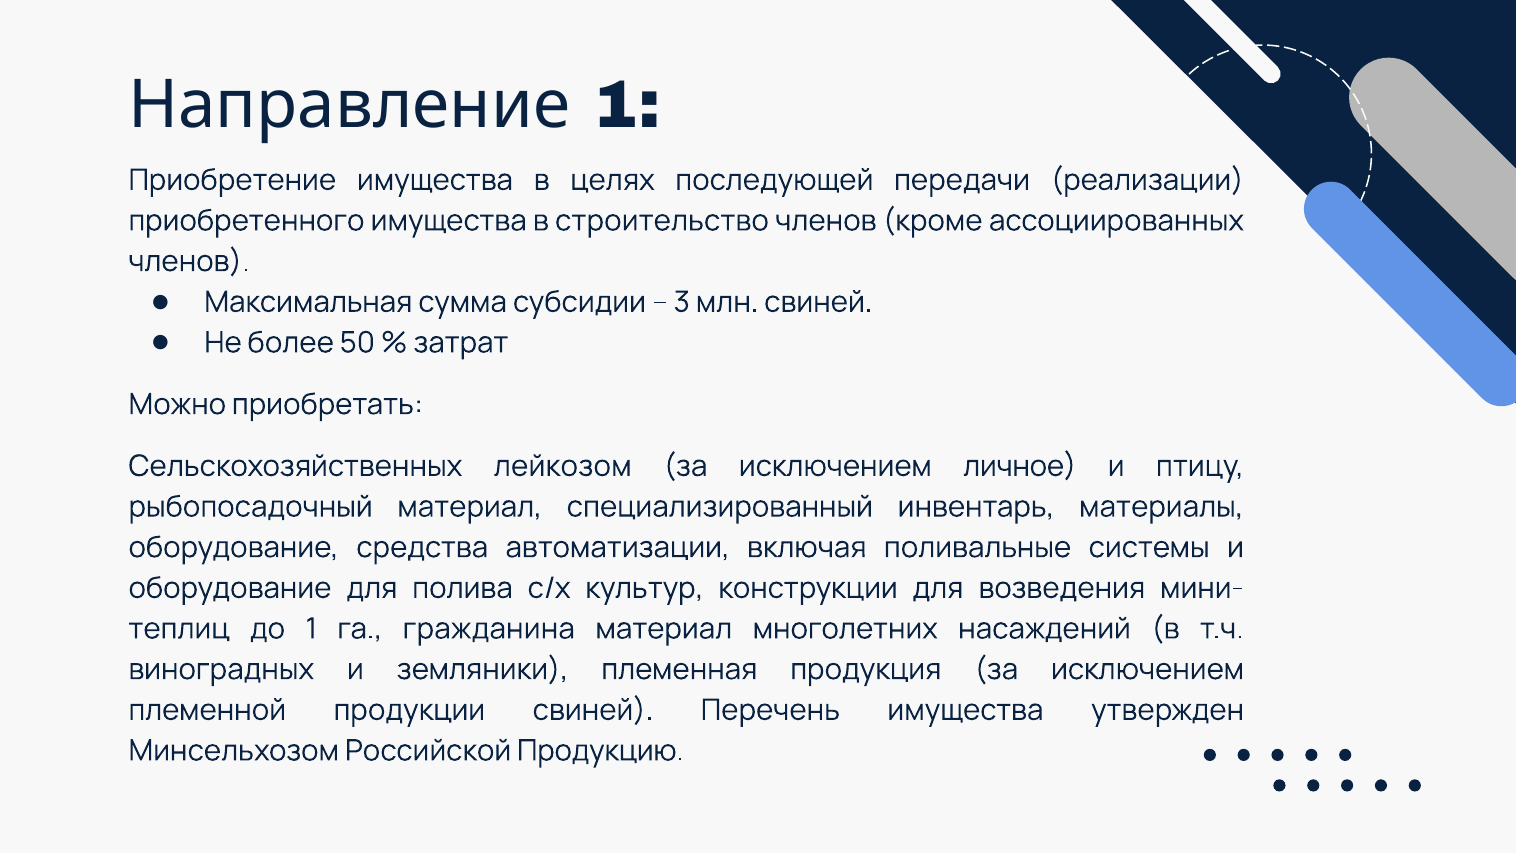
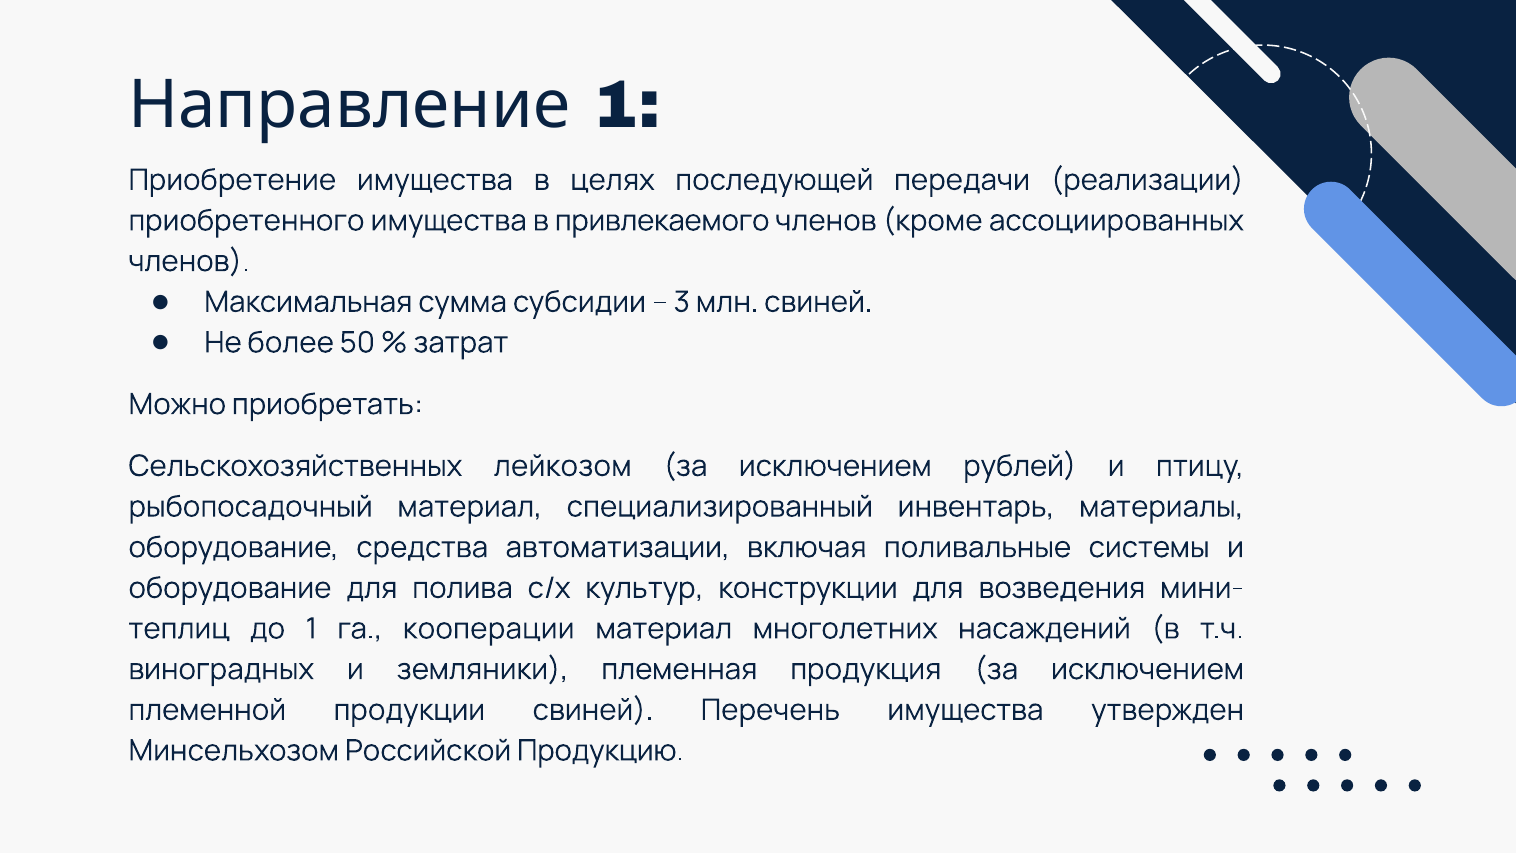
строительство: строительство -> привлекаемого (662, 221)
личное: личное -> рублей (1020, 466)
гражданина: гражданина -> кооперации (489, 629)
